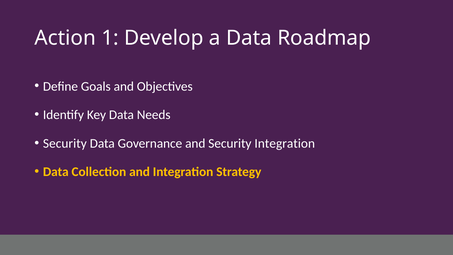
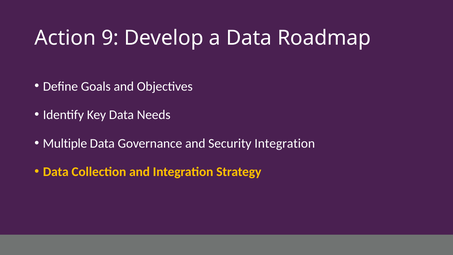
1: 1 -> 9 (110, 38)
Security: Security -> Multiple (65, 143)
